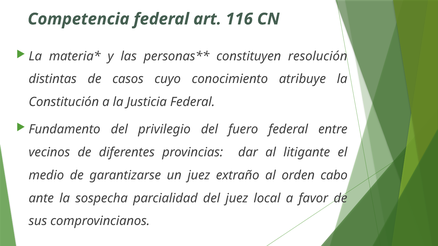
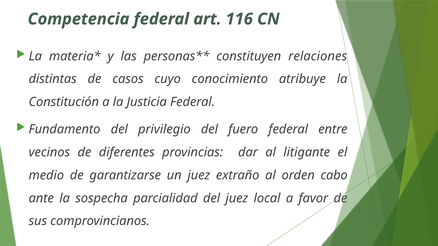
resolución: resolución -> relaciones (318, 56)
